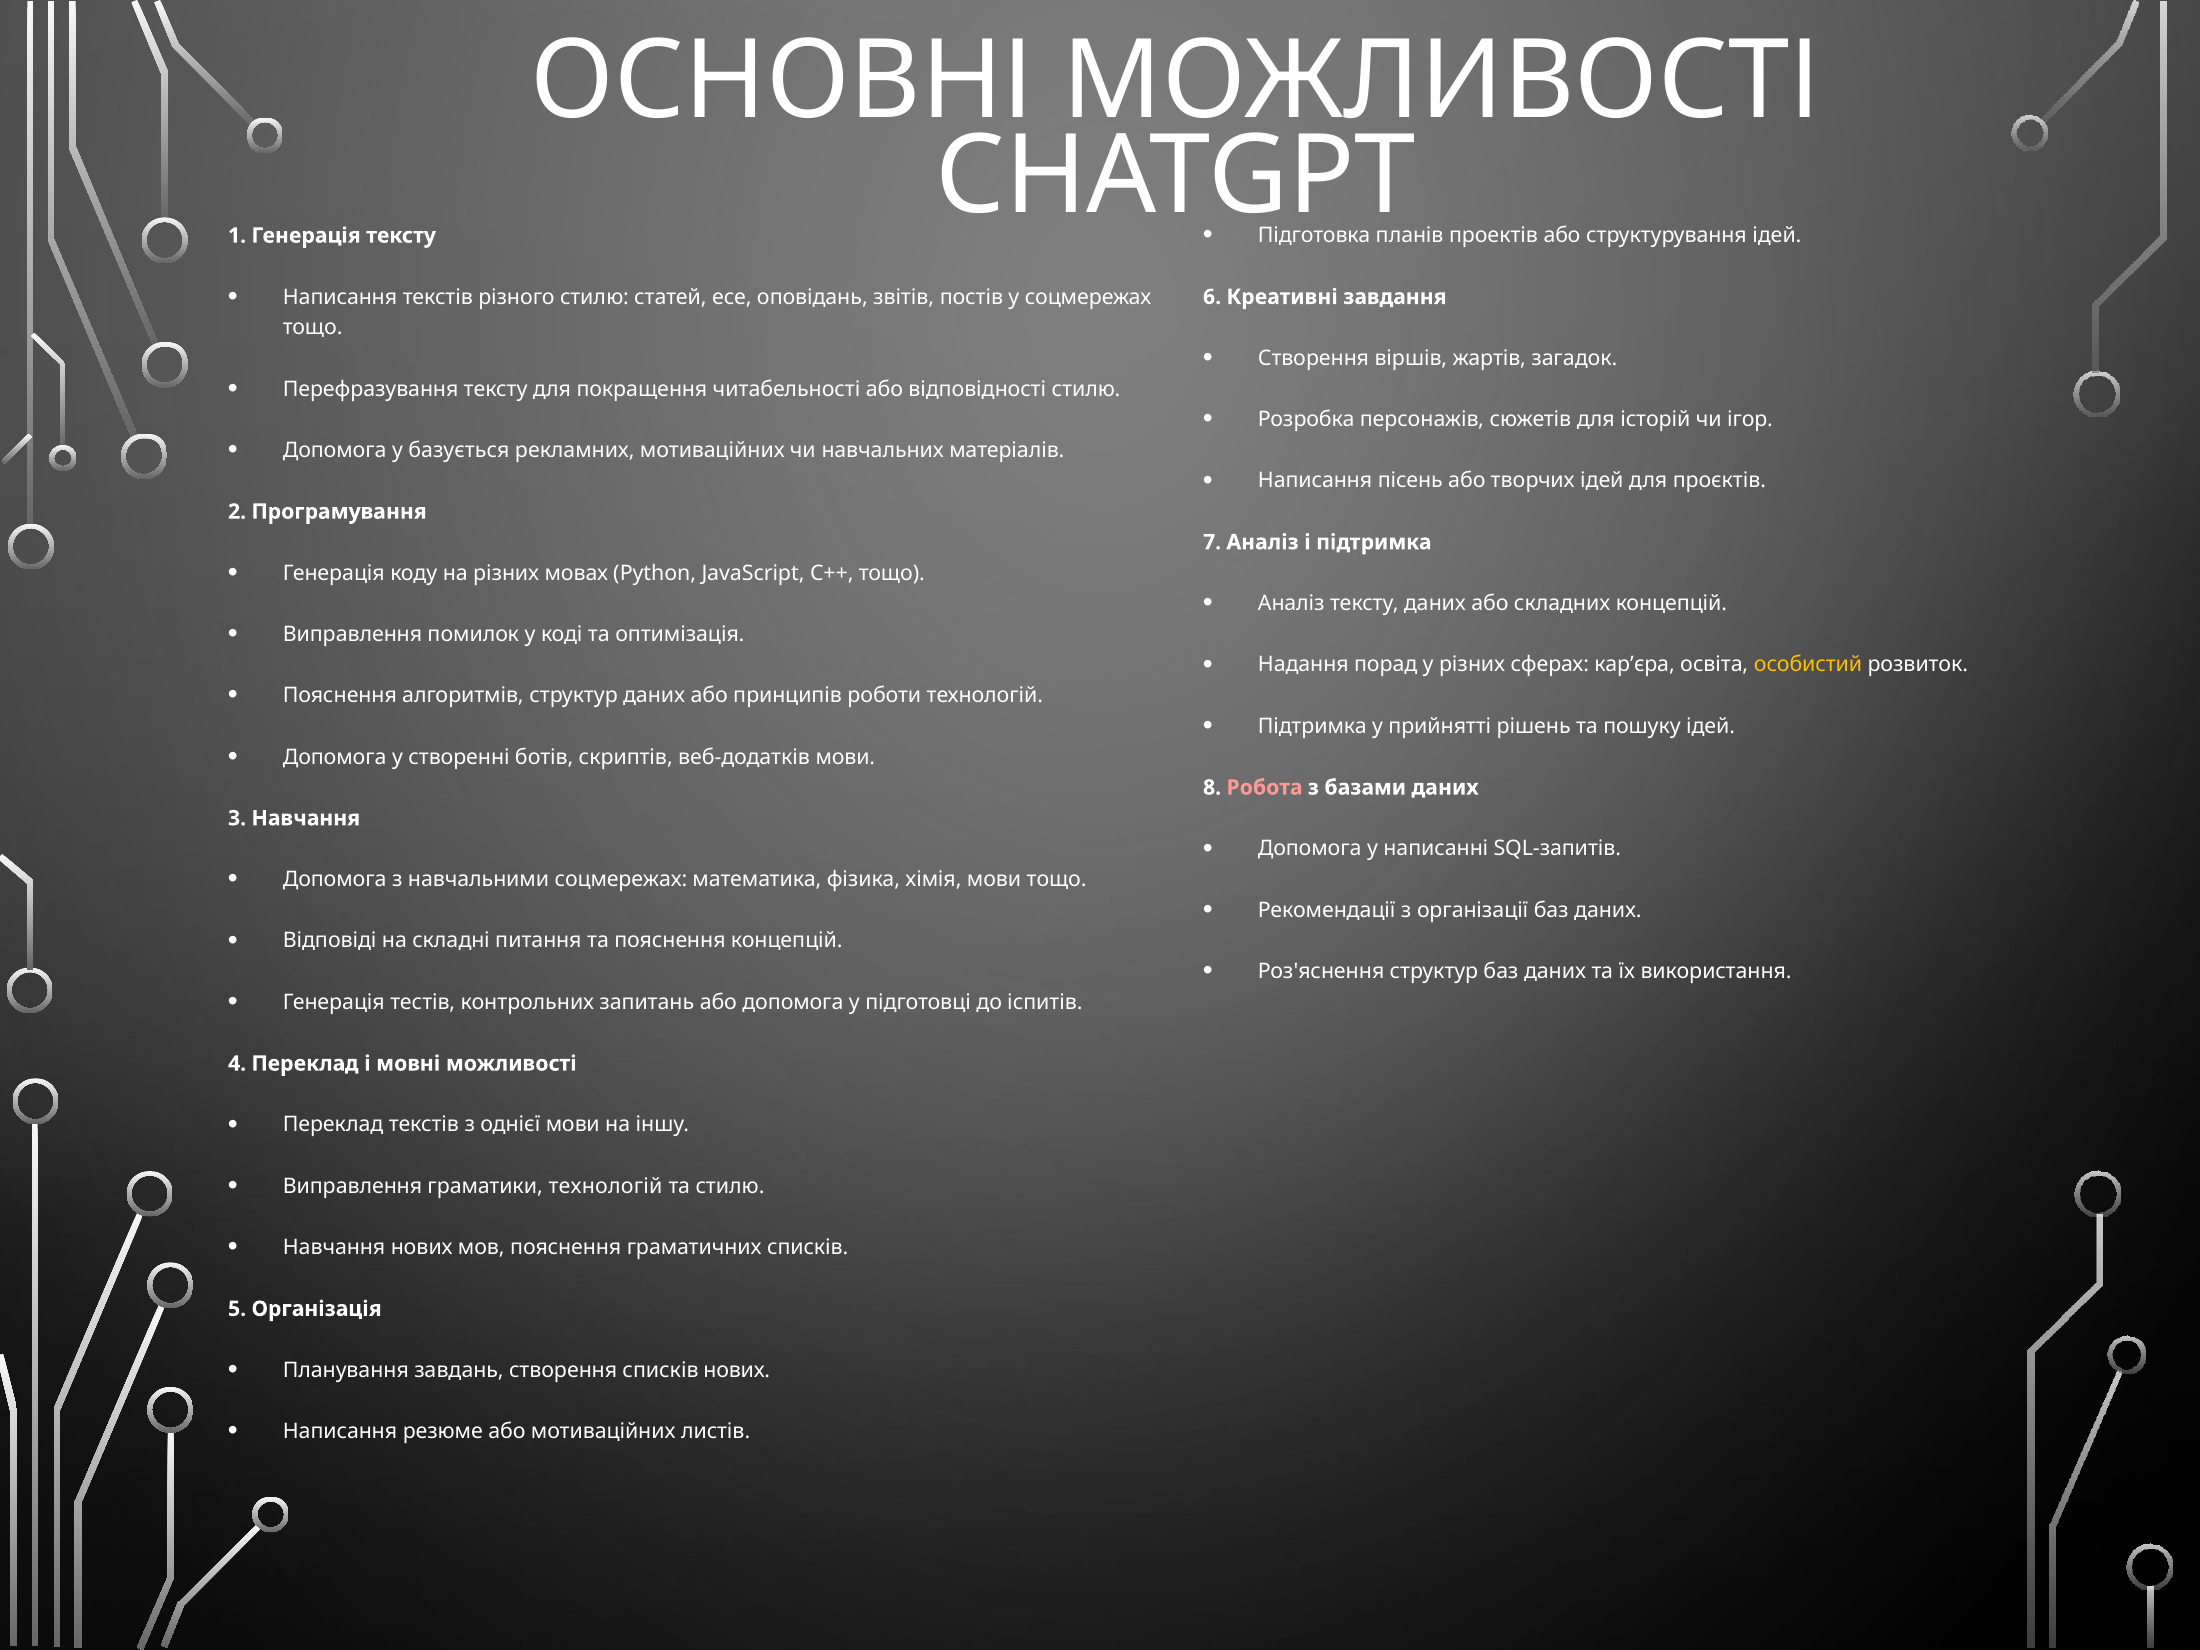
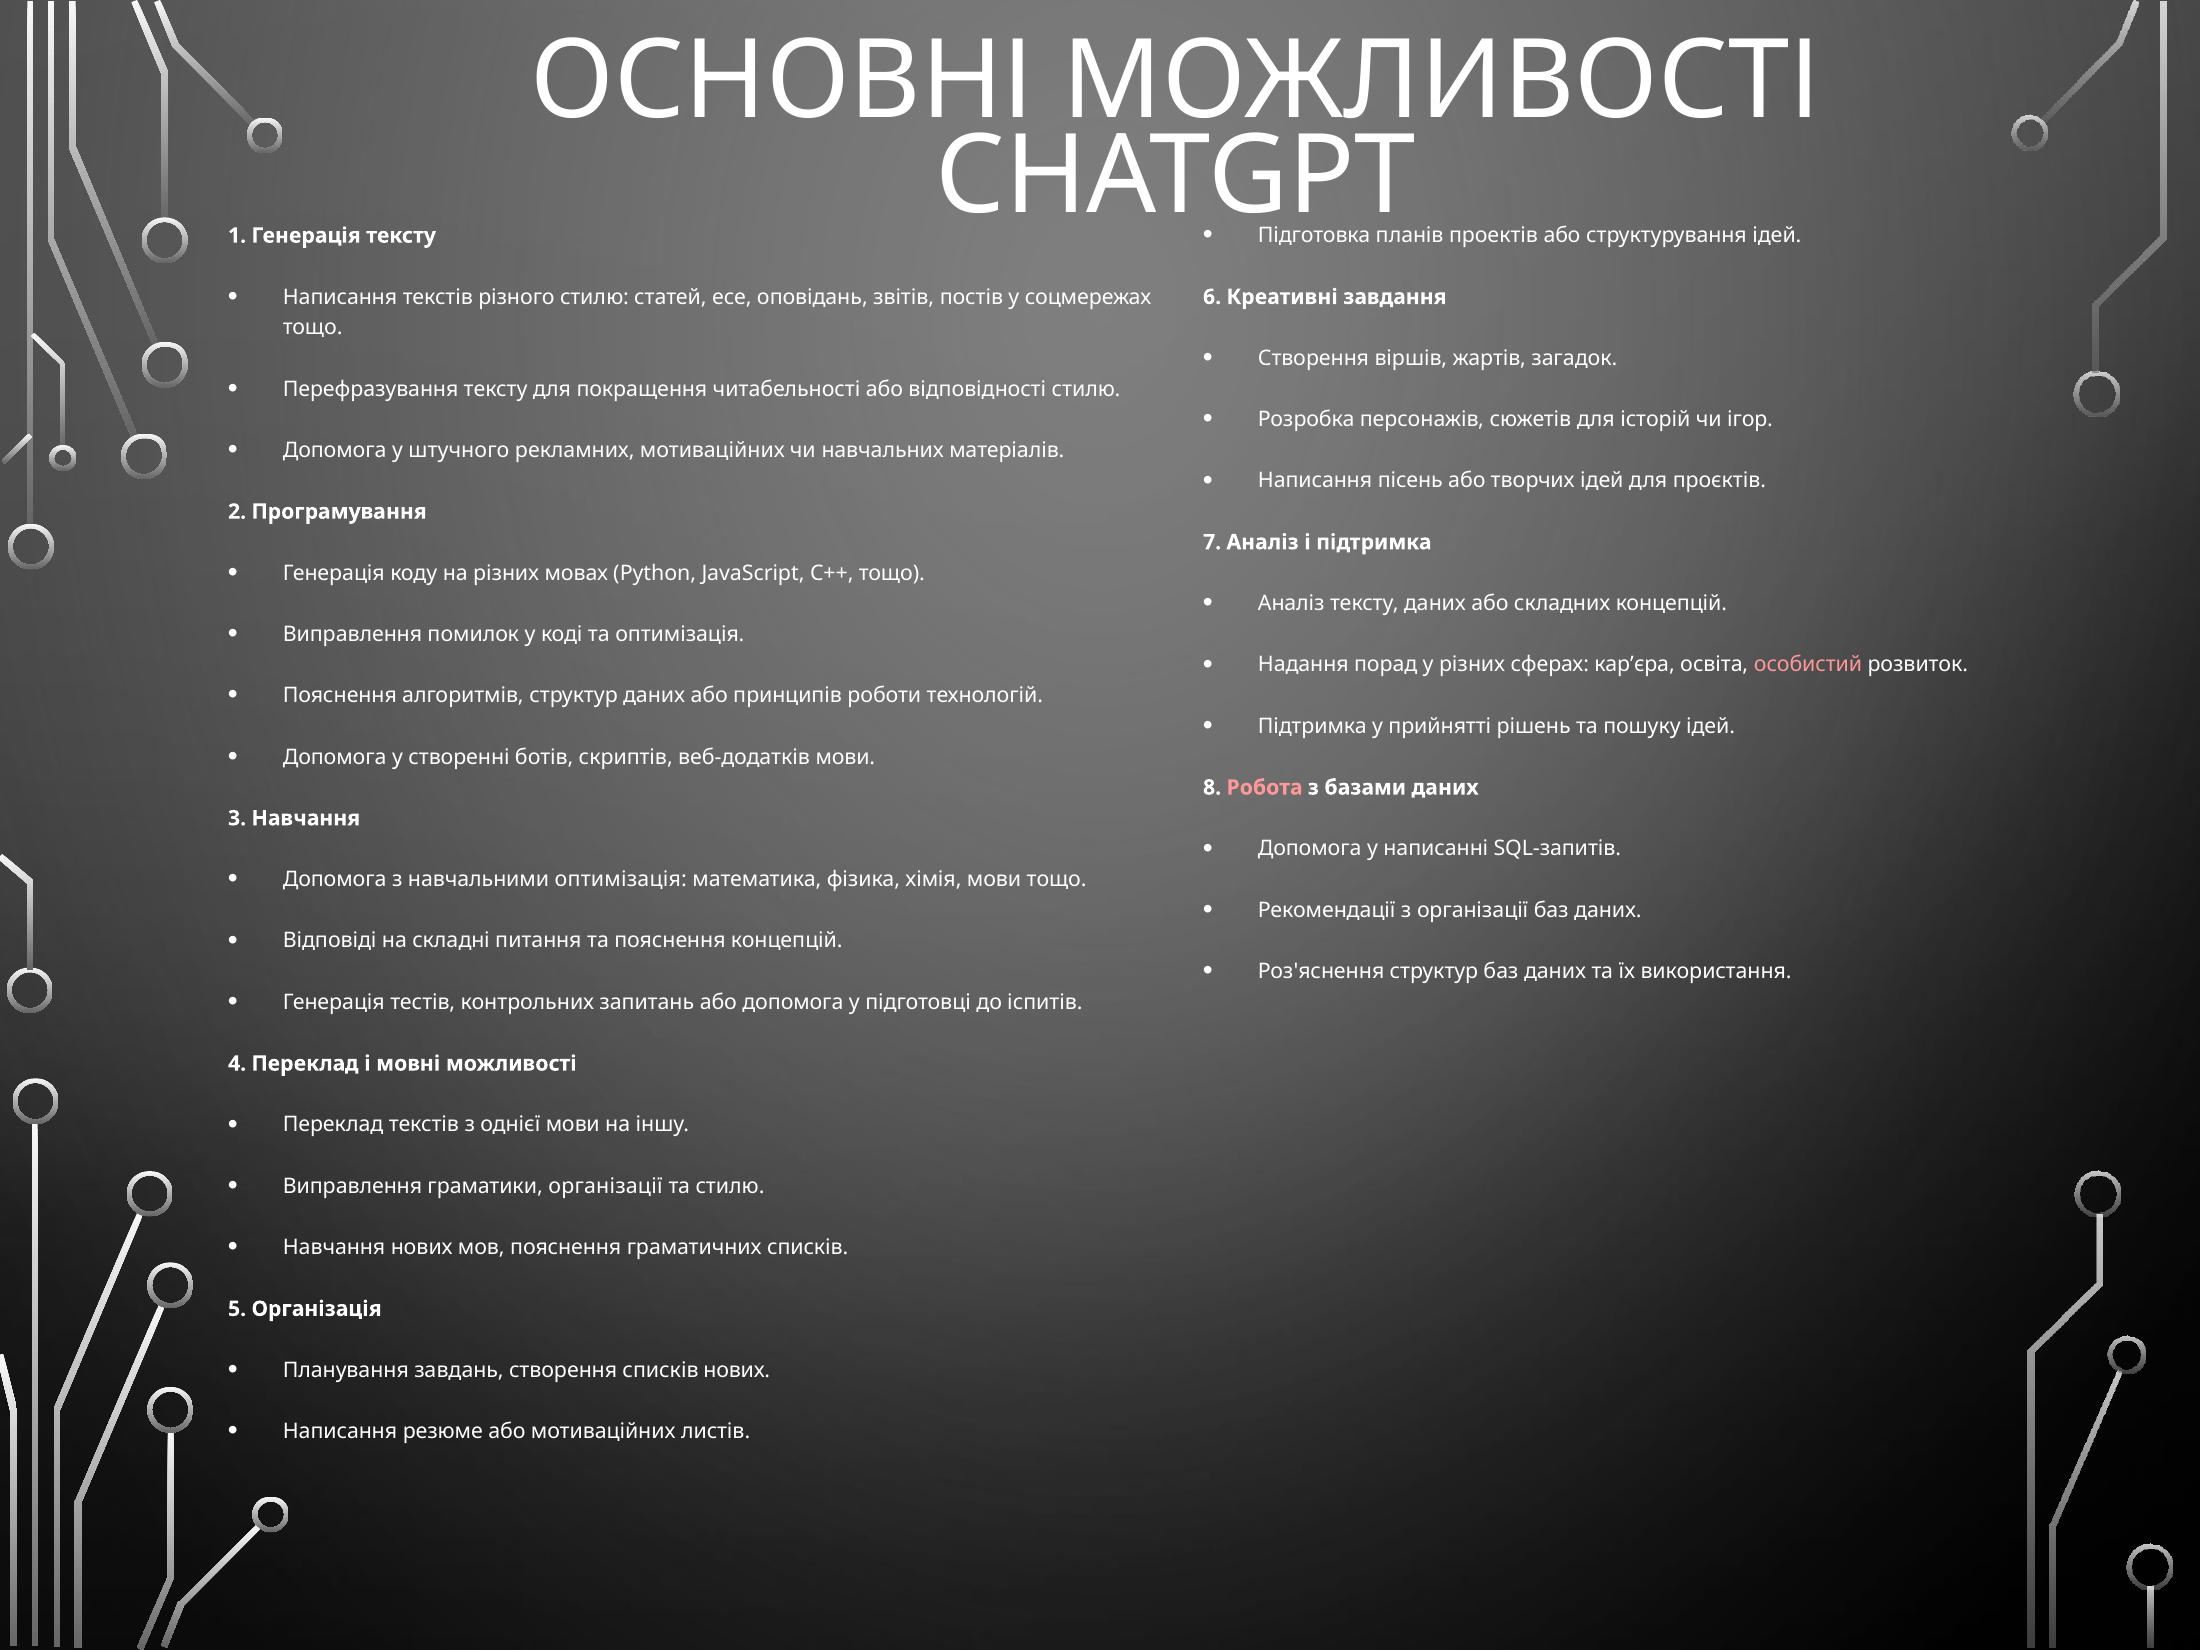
базується: базується -> штучного (459, 450)
особистий colour: yellow -> pink (1808, 665)
навчальними соцмережах: соцмережах -> оптимізація (621, 880)
граматики технологій: технологій -> організації (605, 1186)
